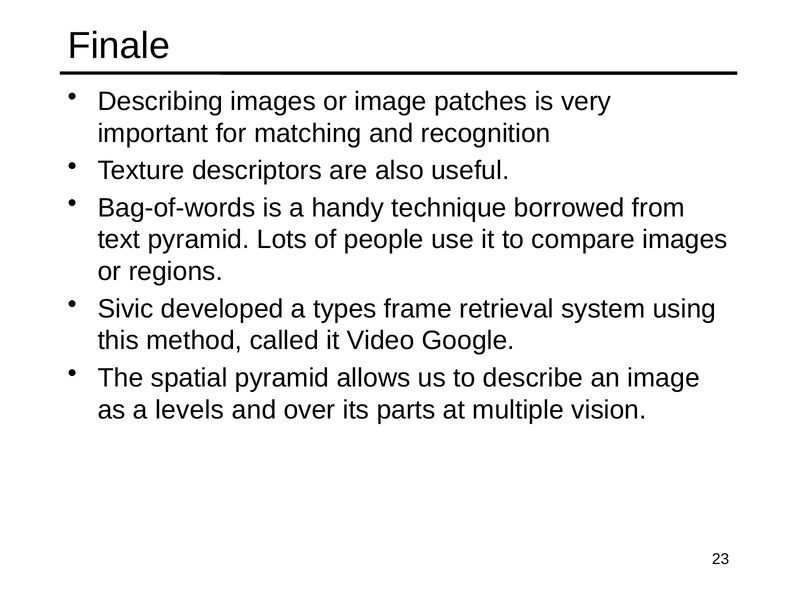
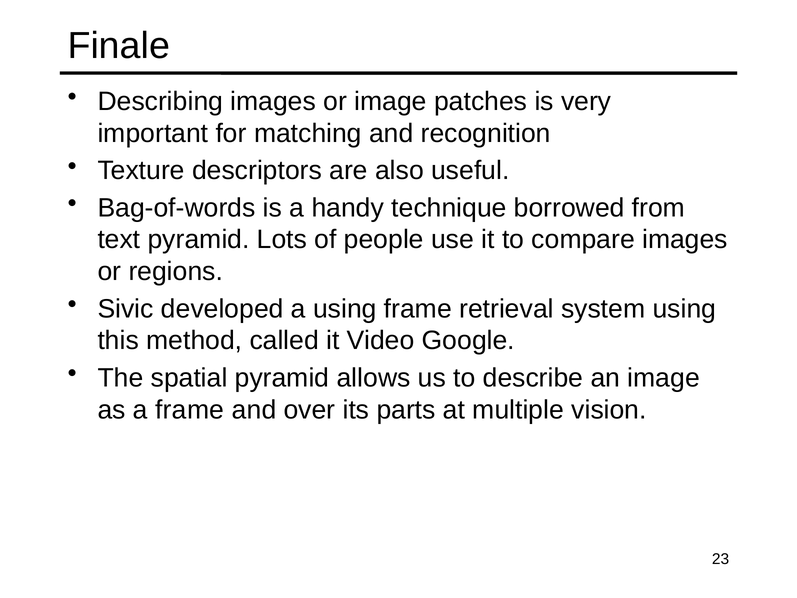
a types: types -> using (345, 309)
a levels: levels -> frame (190, 410)
